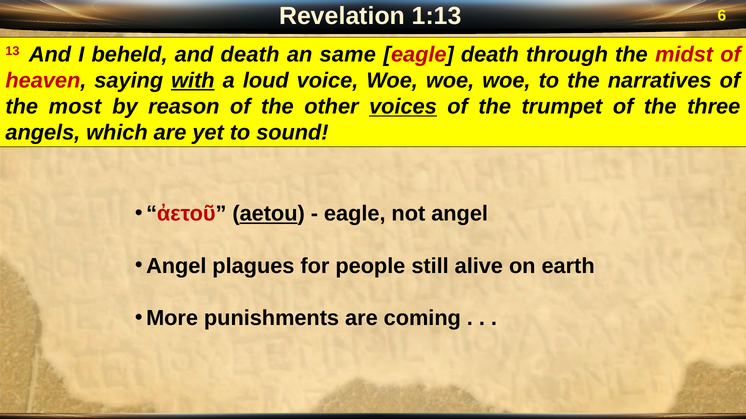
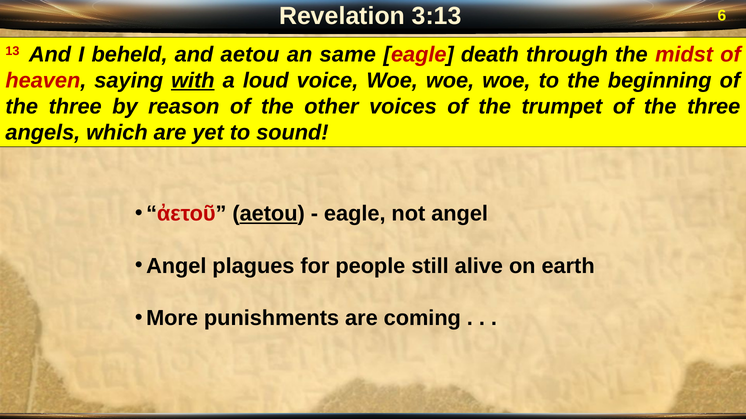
1:13: 1:13 -> 3:13 (437, 16)
and death: death -> aetou (250, 55)
narratives: narratives -> beginning (660, 81)
most: most -> three (75, 107)
voices underline: present -> none (403, 107)
